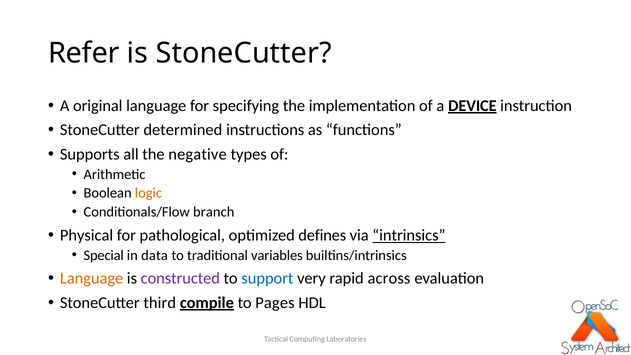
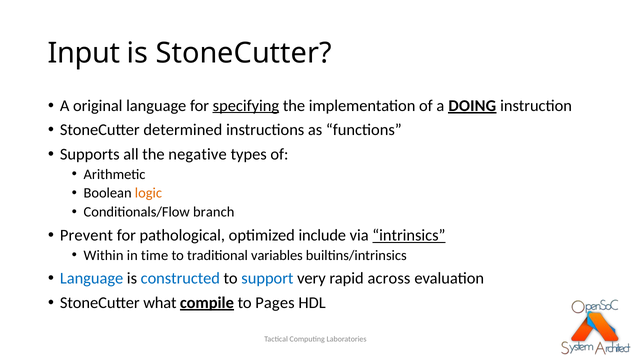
Refer: Refer -> Input (84, 53)
specifying underline: none -> present (246, 106)
DEVICE: DEVICE -> DOING (472, 106)
Physical: Physical -> Prevent (86, 235)
defines: defines -> include (322, 235)
Special: Special -> Within (104, 255)
data: data -> time (155, 255)
Language colour: orange -> blue (92, 278)
constructed colour: purple -> blue (180, 278)
third: third -> what (160, 303)
